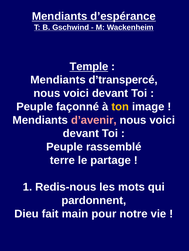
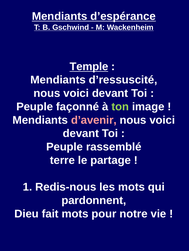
d’transpercé: d’transpercé -> d’ressuscité (123, 80)
ton colour: yellow -> light green (120, 107)
fait main: main -> mots (75, 215)
